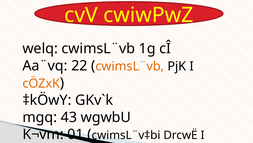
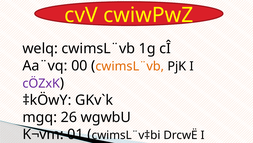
22: 22 -> 00 (79, 65)
cÖZxK colour: orange -> purple (41, 83)
43: 43 -> 26 (69, 117)
